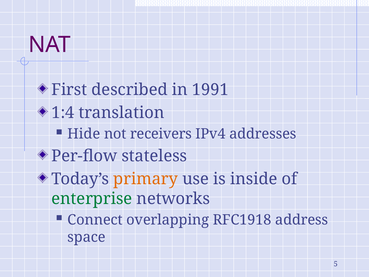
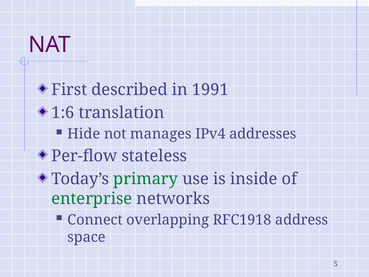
1:4: 1:4 -> 1:6 (63, 113)
receivers: receivers -> manages (161, 134)
primary colour: orange -> green (146, 179)
